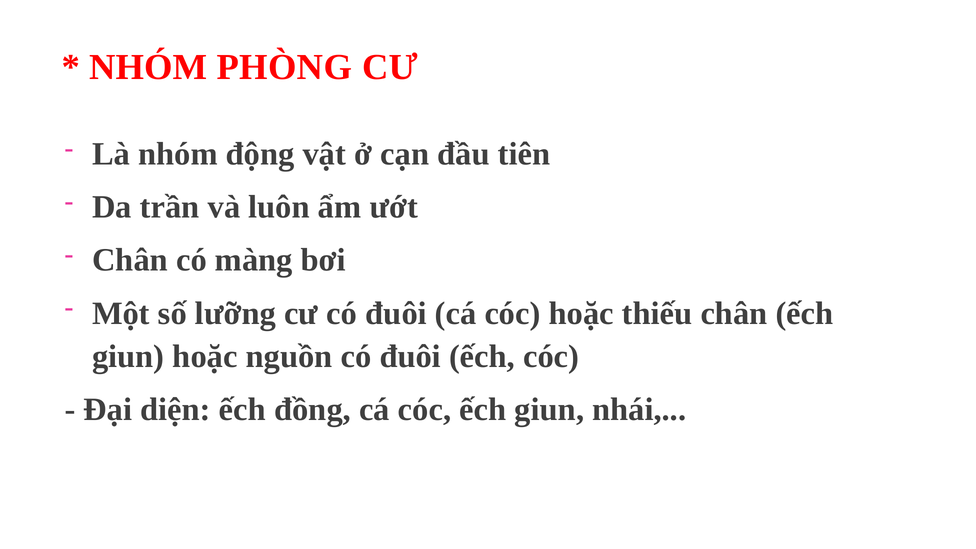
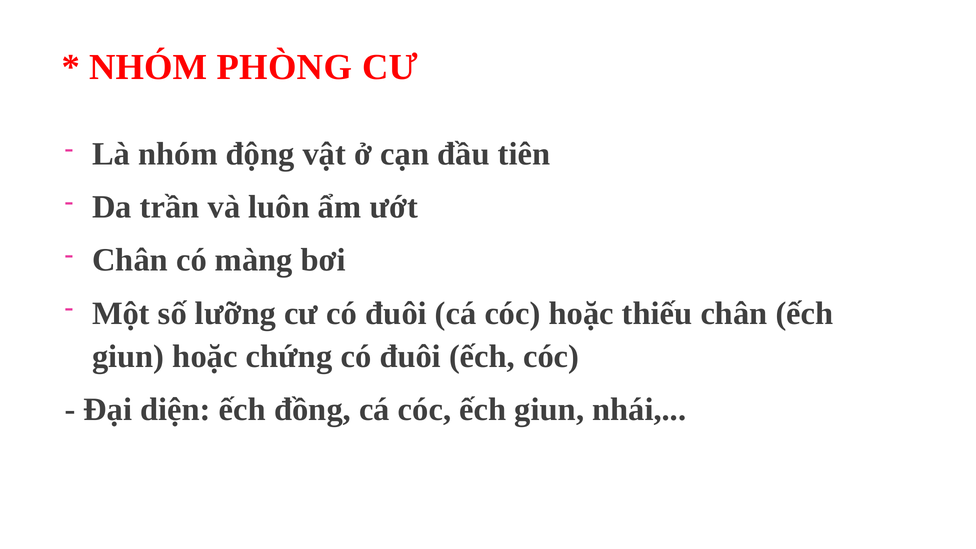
nguồn: nguồn -> chứng (289, 356)
